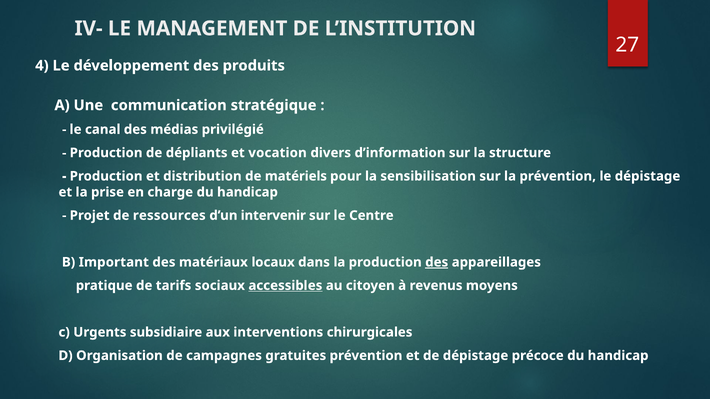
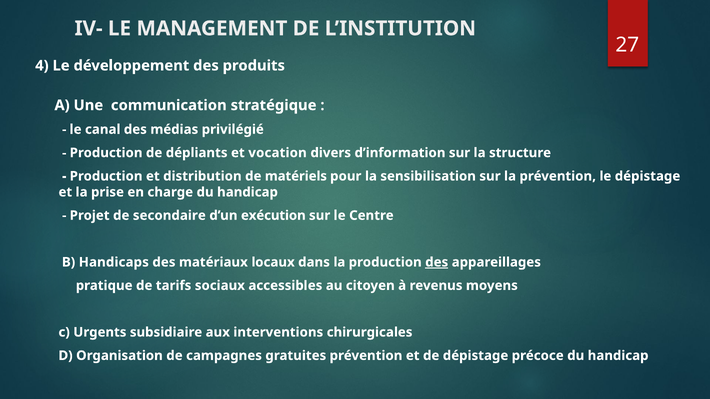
ressources: ressources -> secondaire (169, 216)
intervenir: intervenir -> exécution (273, 216)
Important: Important -> Handicaps (114, 262)
accessibles underline: present -> none (285, 286)
